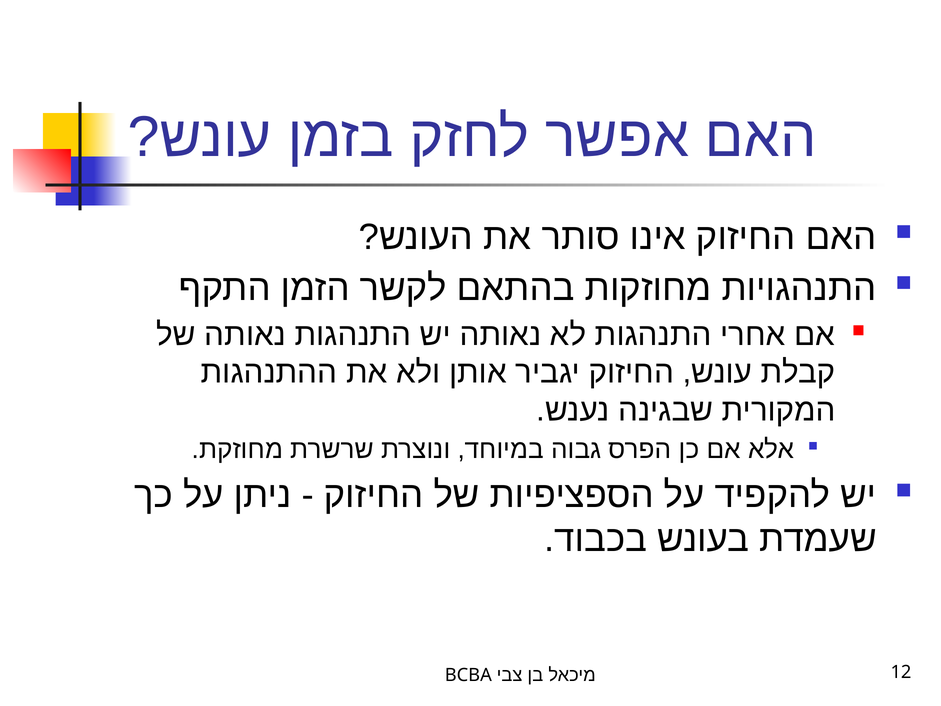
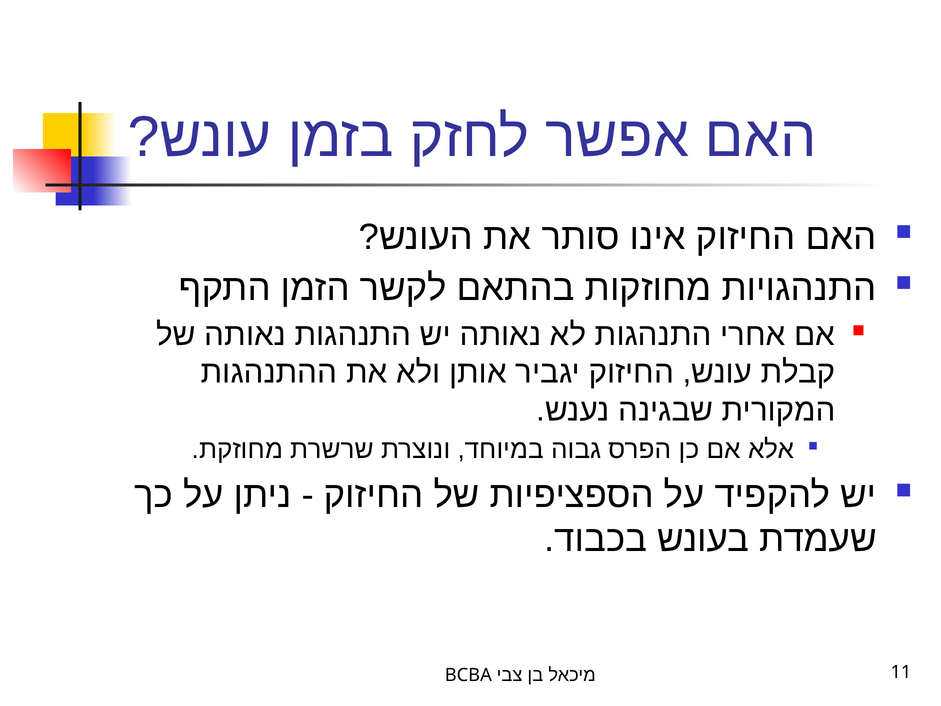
12: 12 -> 11 (901, 672)
